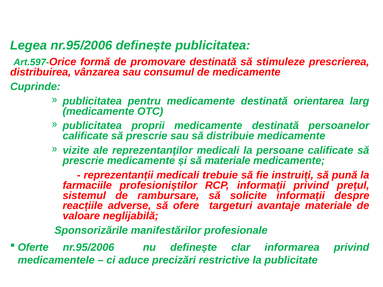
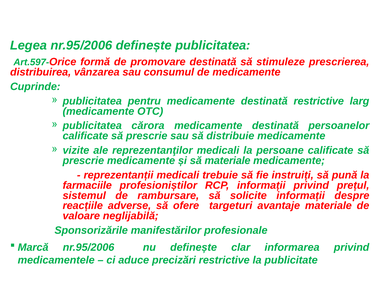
destinată orientarea: orientarea -> restrictive (319, 101)
proprii: proprii -> cărora (148, 126)
Oferte: Oferte -> Marcă (33, 248)
